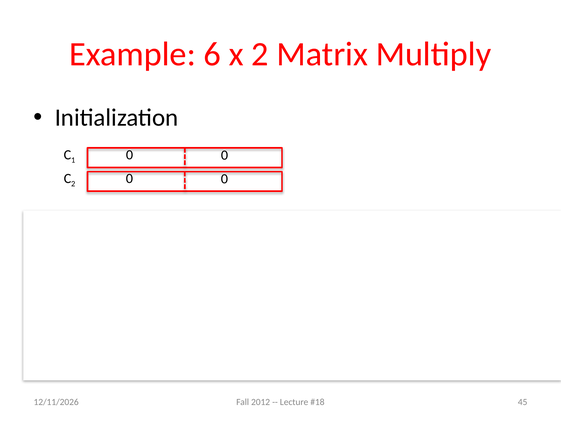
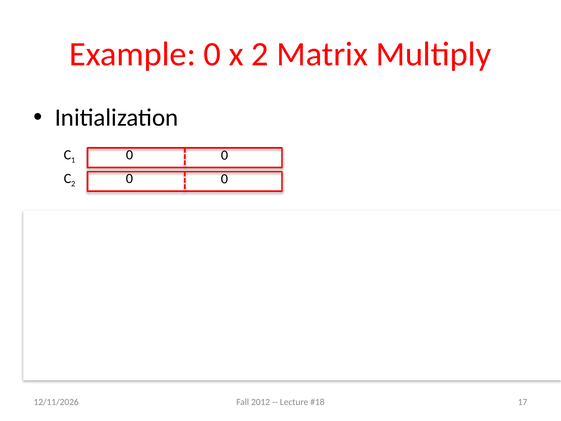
Example 6: 6 -> 0 (212, 54)
45: 45 -> 17 (523, 402)
